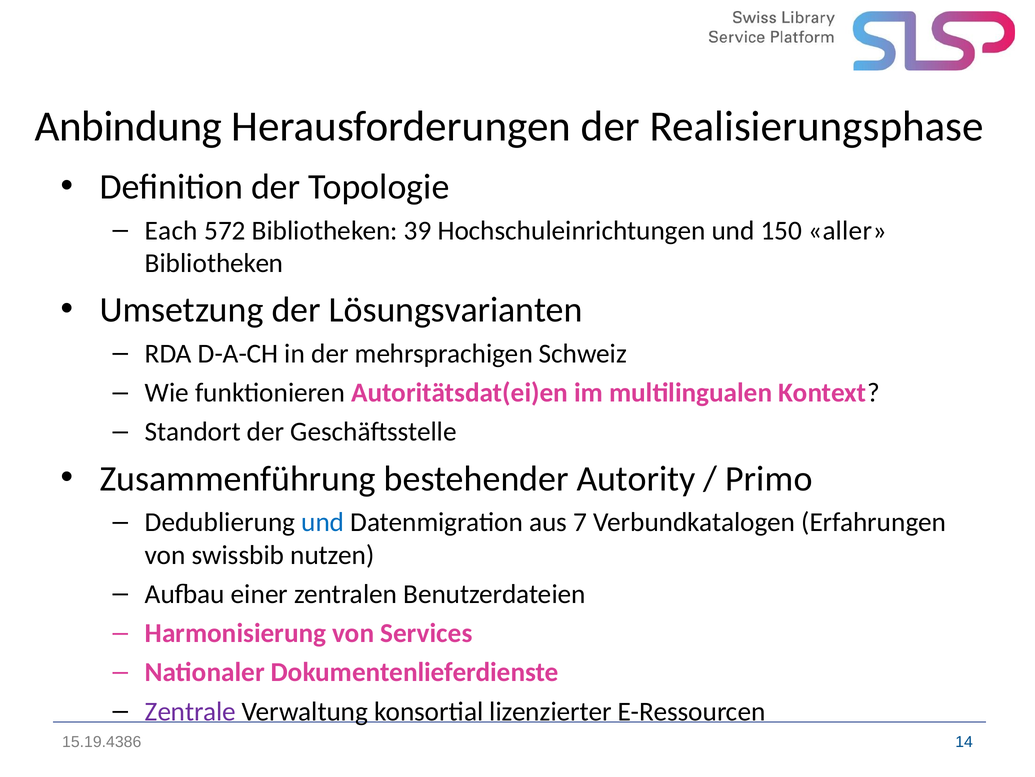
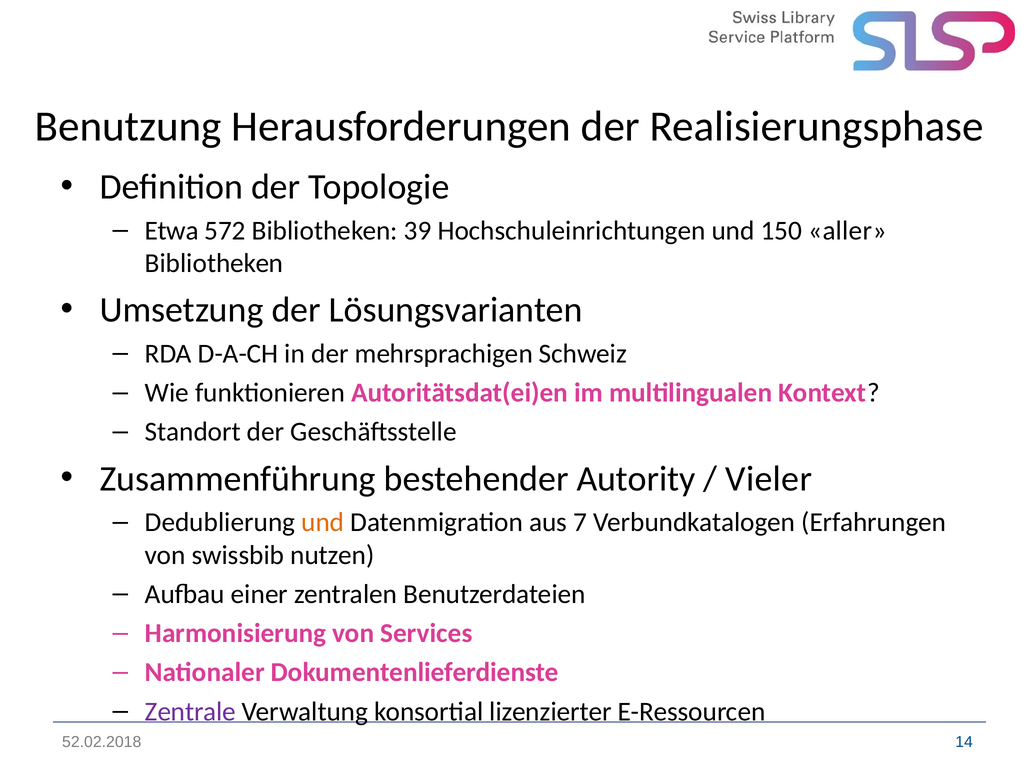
Anbindung: Anbindung -> Benutzung (128, 126)
Each: Each -> Etwa (172, 230)
Primo: Primo -> Vieler (769, 478)
und colour: blue -> orange (323, 522)
15.19.4386: 15.19.4386 -> 52.02.2018 (102, 741)
